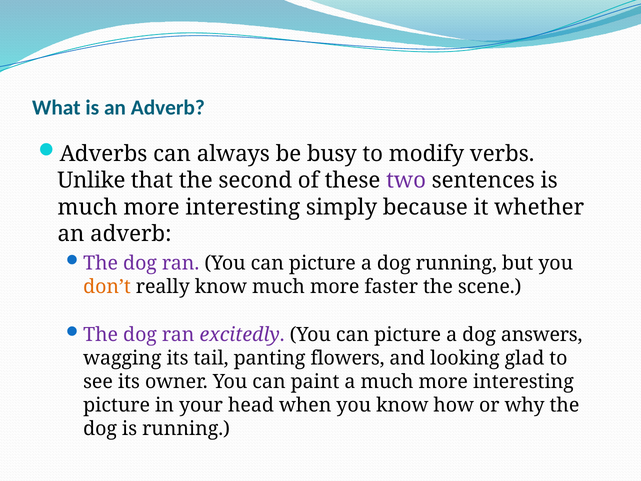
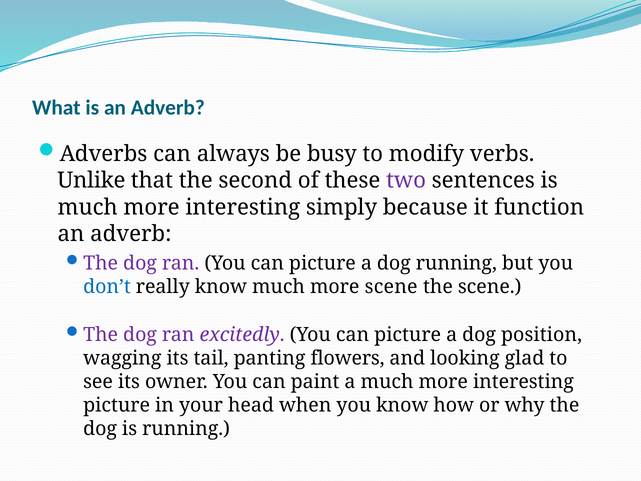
whether: whether -> function (539, 207)
don’t colour: orange -> blue (107, 287)
more faster: faster -> scene (391, 287)
answers: answers -> position (542, 335)
